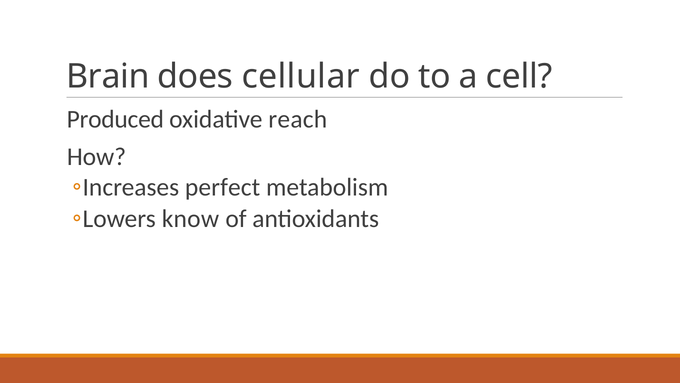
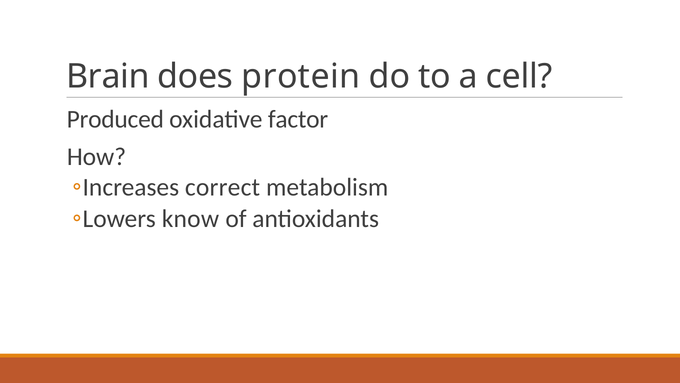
cellular: cellular -> protein (301, 76)
reach: reach -> factor (298, 119)
perfect: perfect -> correct (223, 187)
